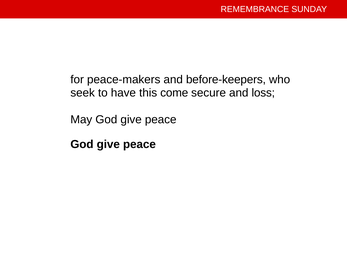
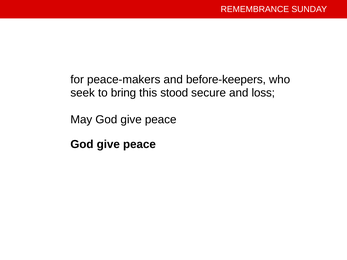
have: have -> bring (123, 93)
come: come -> stood (174, 93)
